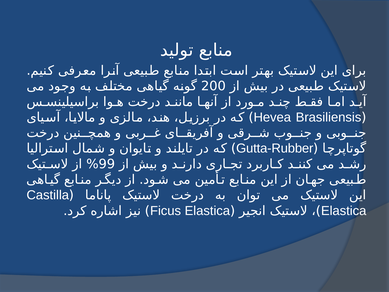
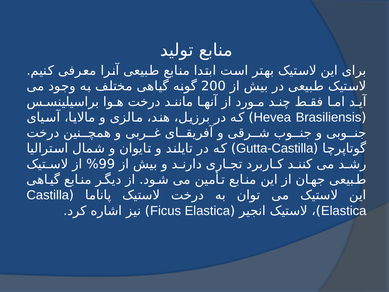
Gutta-Rubber: Gutta-Rubber -> Gutta-Castilla (275, 148)
